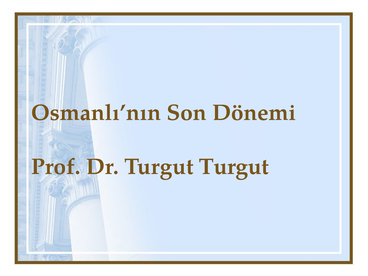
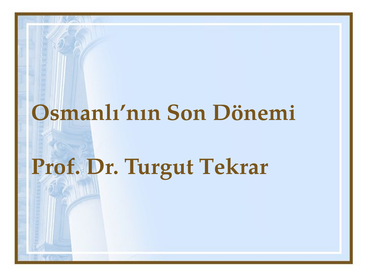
Turgut Turgut: Turgut -> Tekrar (234, 167)
